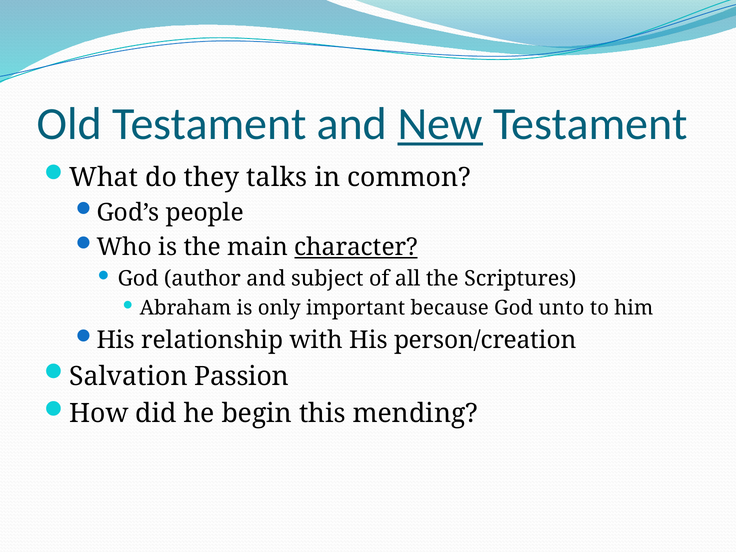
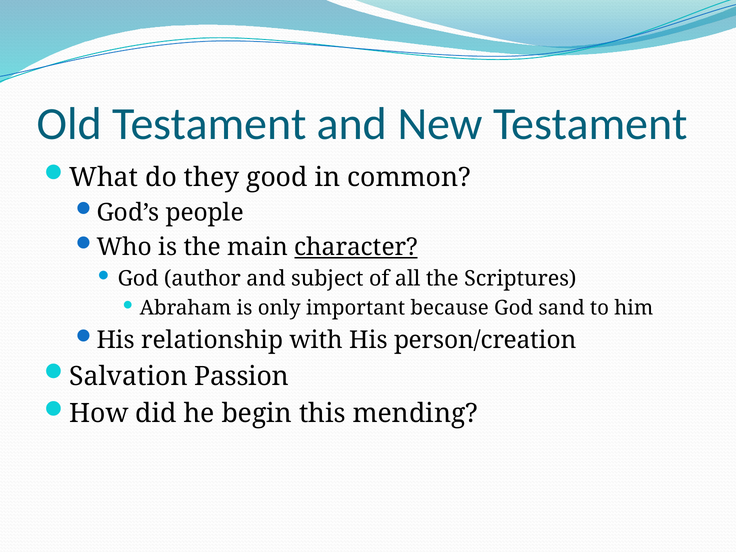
New underline: present -> none (440, 124)
talks: talks -> good (277, 177)
unto: unto -> sand (562, 308)
